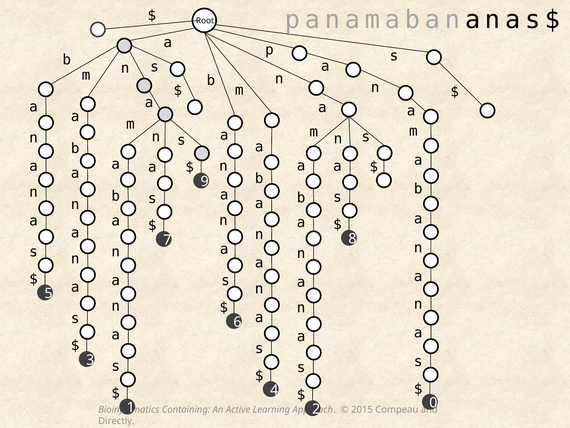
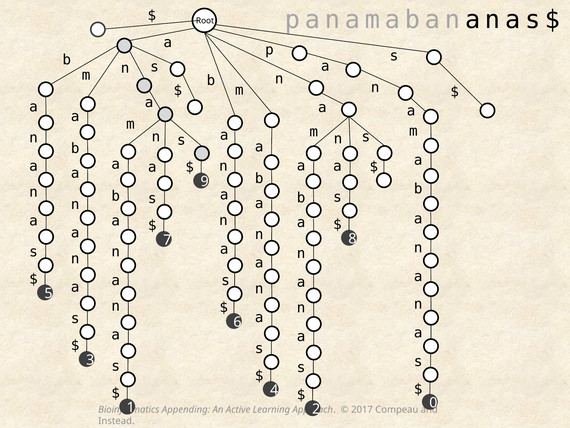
Containing: Containing -> Appending (186, 409)
2015: 2015 -> 2017 (362, 409)
Directly: Directly -> Instead (116, 421)
